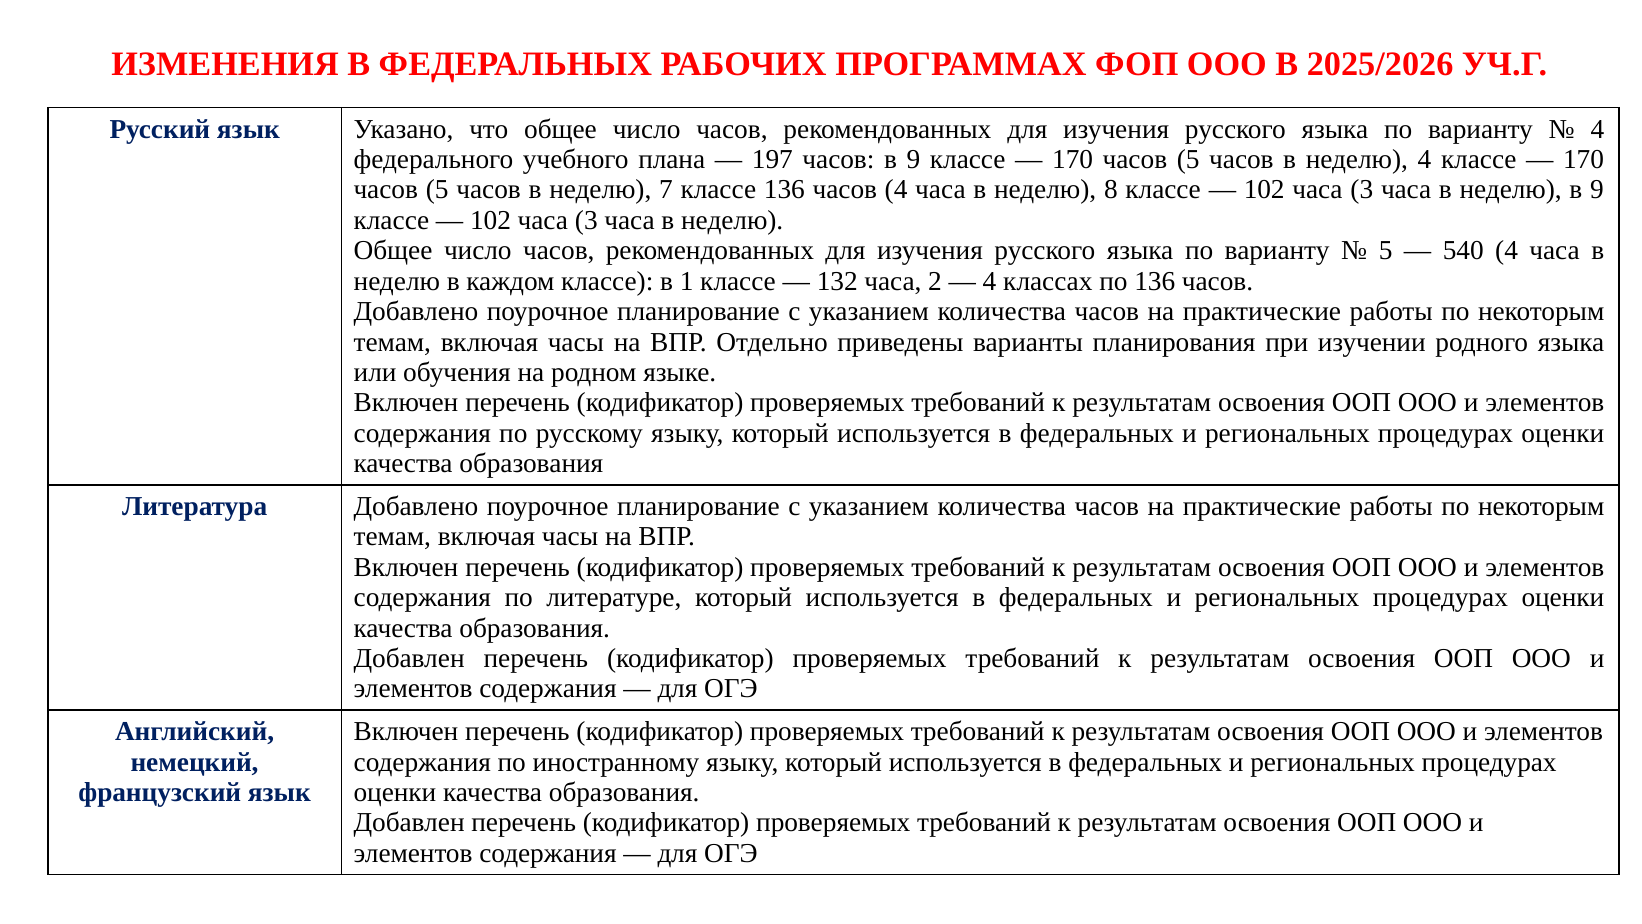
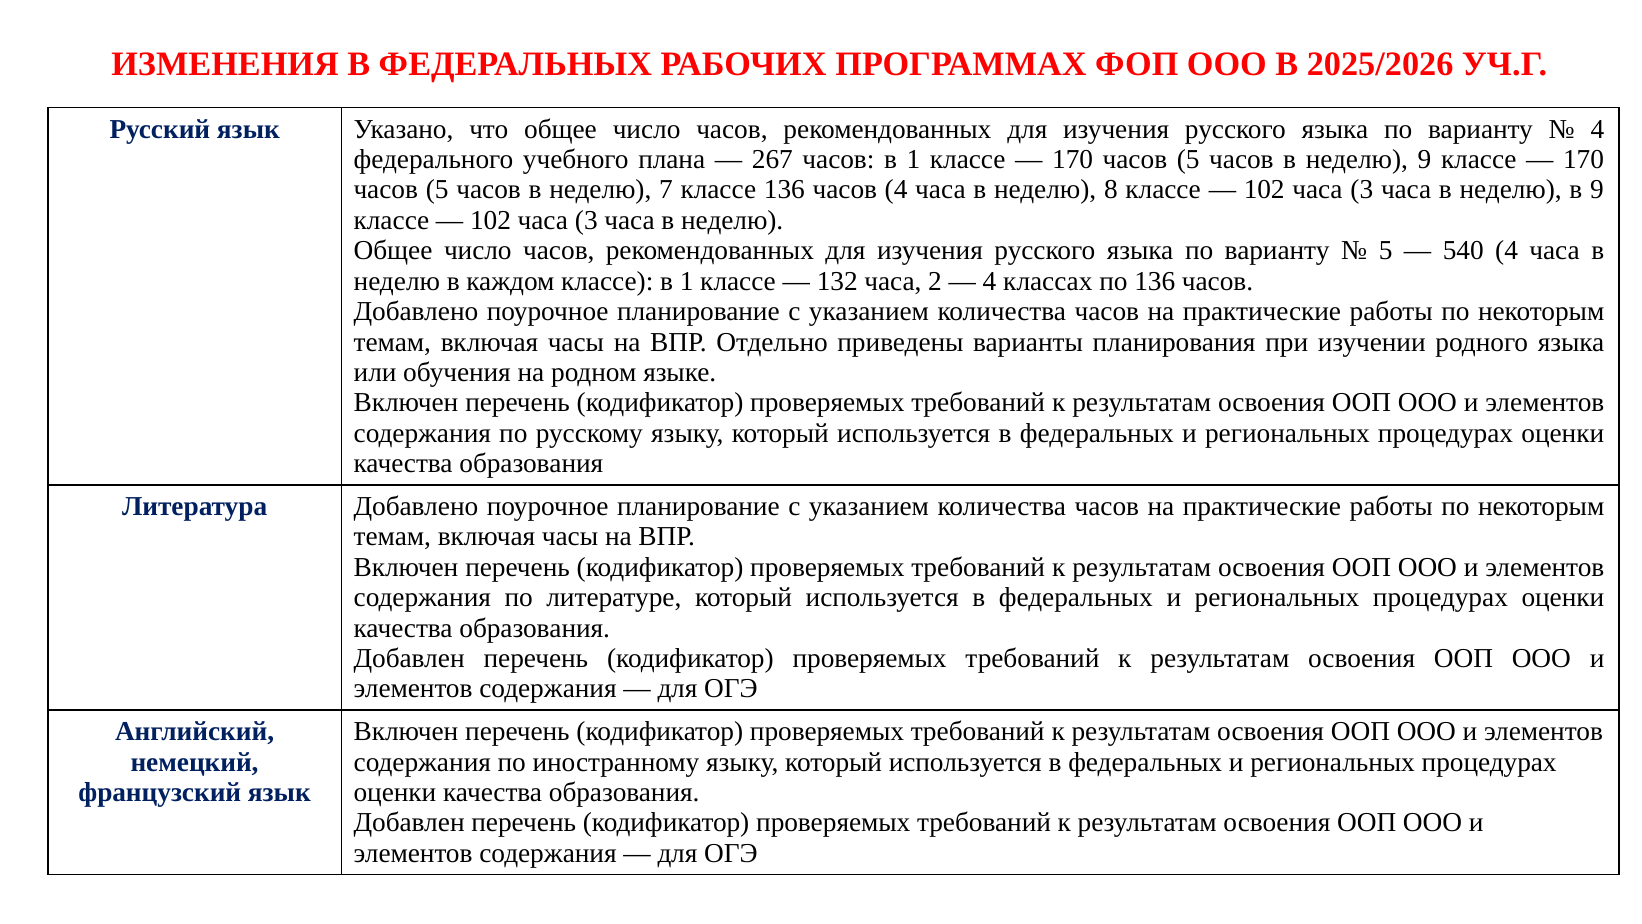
197: 197 -> 267 (772, 159)
часов в 9: 9 -> 1 (913, 159)
неделю 4: 4 -> 9 (1424, 159)
